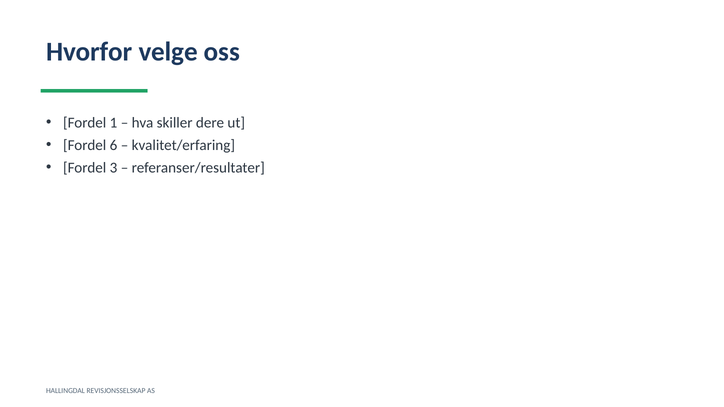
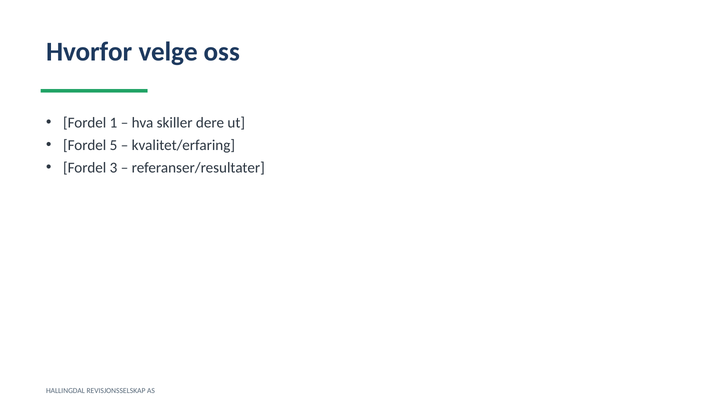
6: 6 -> 5 (114, 145)
